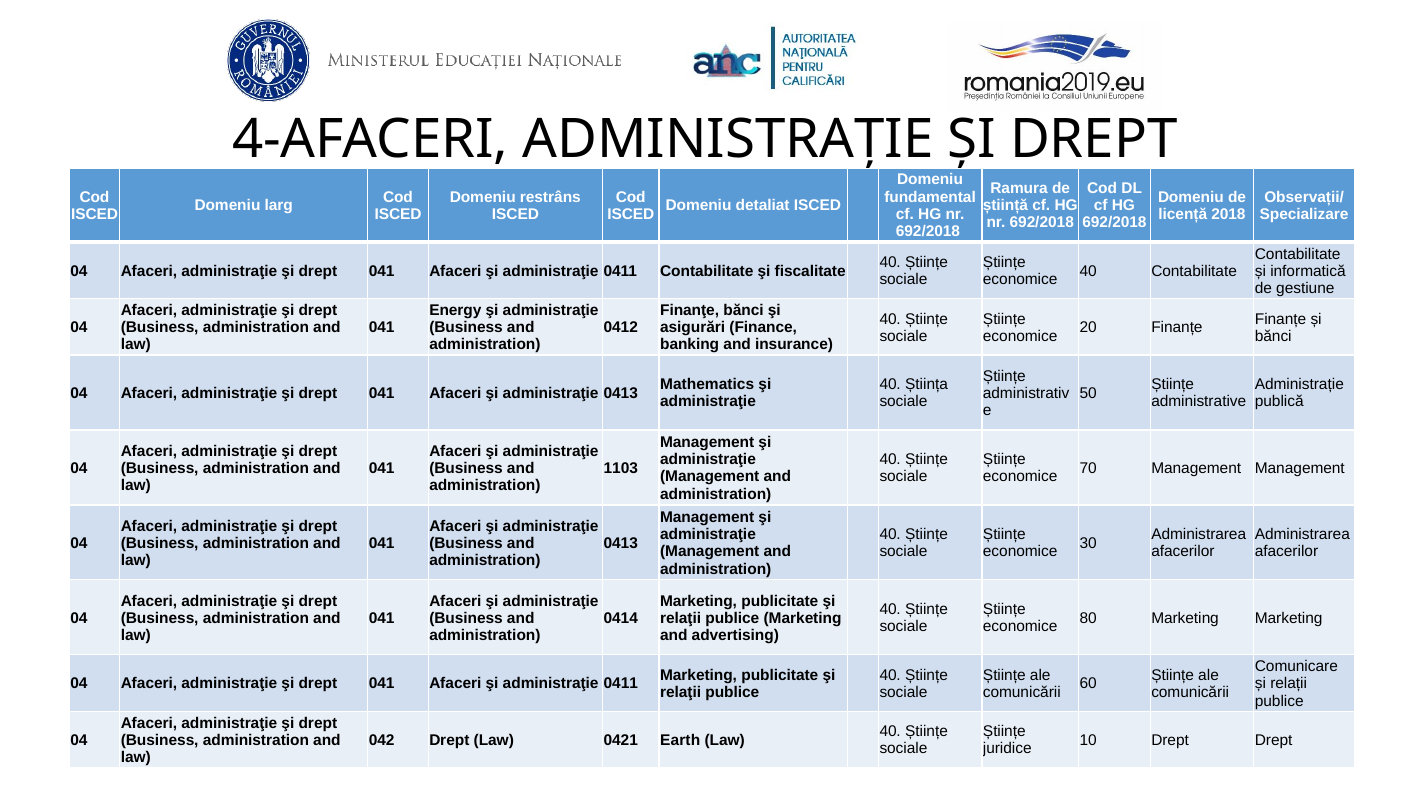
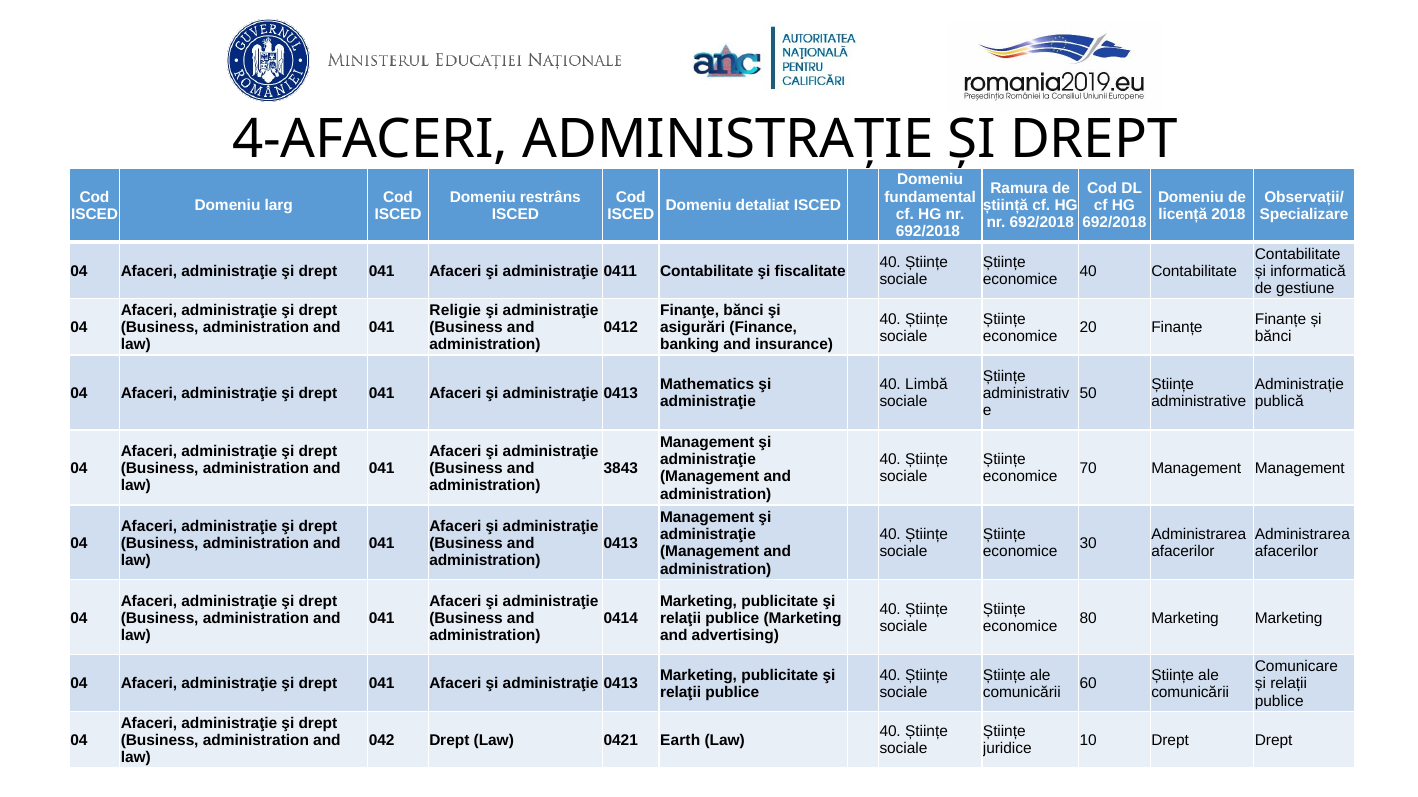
Energy: Energy -> Religie (455, 311)
Știința: Știința -> Limbă (926, 385)
1103: 1103 -> 3843 (621, 469)
0411: 0411 -> 0413 (621, 684)
